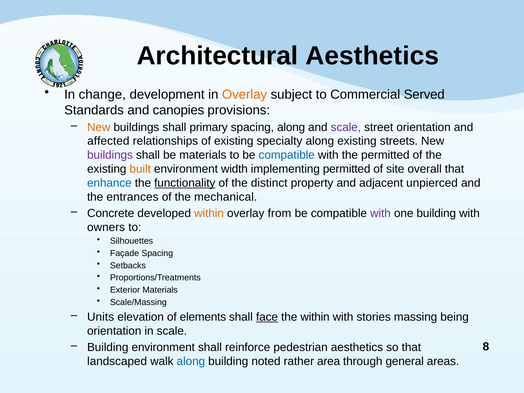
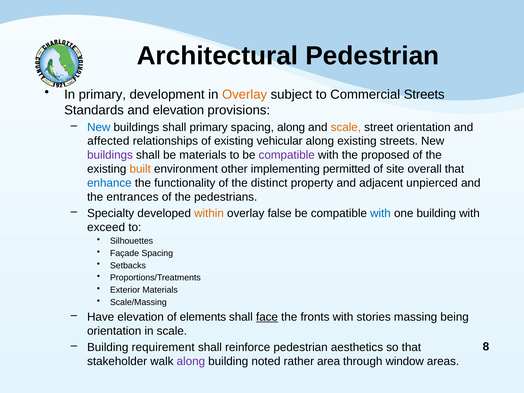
Architectural Aesthetics: Aesthetics -> Pedestrian (372, 56)
In change: change -> primary (102, 94)
Commercial Served: Served -> Streets (424, 94)
and canopies: canopies -> elevation (178, 110)
New colour: orange -> blue (99, 127)
scale colour: purple -> orange (346, 127)
specialty: specialty -> vehicular (280, 141)
compatible colour: blue -> purple (287, 155)
the permitted: permitted -> proposed (385, 155)
width: width -> other (234, 169)
functionality underline: present -> none (185, 183)
mechanical: mechanical -> pedestrians (226, 197)
Concrete: Concrete -> Specialty (111, 213)
from: from -> false (280, 213)
with colour: purple -> blue (380, 213)
owners: owners -> exceed (106, 227)
Units: Units -> Have (101, 317)
the within: within -> fronts (315, 317)
Building environment: environment -> requirement (163, 347)
landscaped: landscaped -> stakeholder (117, 361)
along colour: blue -> purple (191, 361)
general: general -> window (405, 361)
